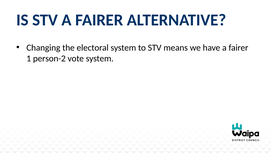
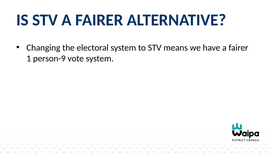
person-2: person-2 -> person-9 (49, 58)
